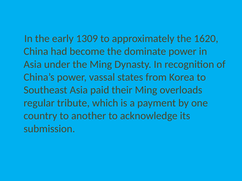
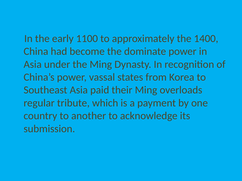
1309: 1309 -> 1100 (87, 39)
1620: 1620 -> 1400 (206, 39)
